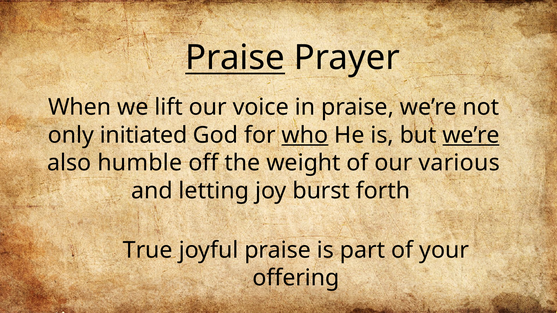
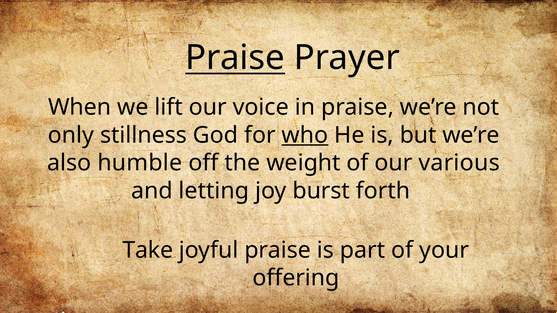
initiated: initiated -> stillness (144, 135)
we’re underline: present -> none (471, 135)
True: True -> Take (148, 250)
